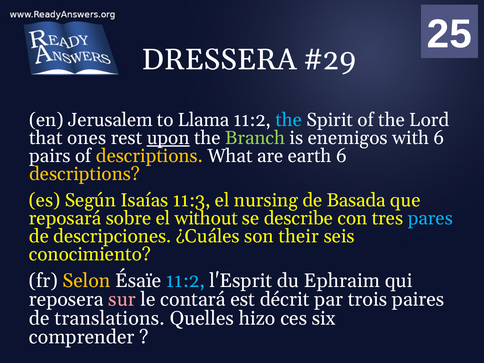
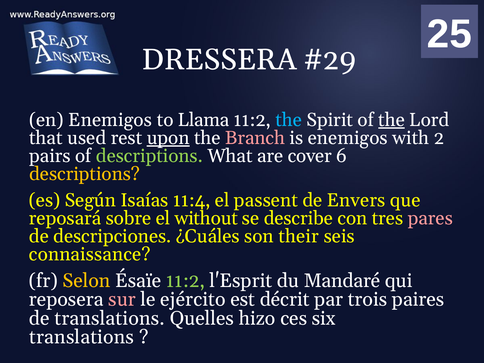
en Jerusalem: Jerusalem -> Enemigos (110, 120)
the underline: none -> present (392, 120)
ones: ones -> used (87, 138)
Branch colour: light green -> pink (255, 138)
with 6: 6 -> 2 (439, 138)
descriptions colour: yellow -> light green (149, 156)
earth: earth -> cover (310, 156)
11:3: 11:3 -> 11:4 (192, 200)
nursing: nursing -> passent (266, 200)
Basada: Basada -> Envers (356, 200)
pares colour: light blue -> pink (430, 218)
conocimiento: conocimiento -> connaissance (90, 254)
11:2 colour: light blue -> light green (185, 281)
Ephraim: Ephraim -> Mandaré (342, 281)
contará: contará -> ejército (193, 300)
comprender: comprender -> translations (82, 337)
